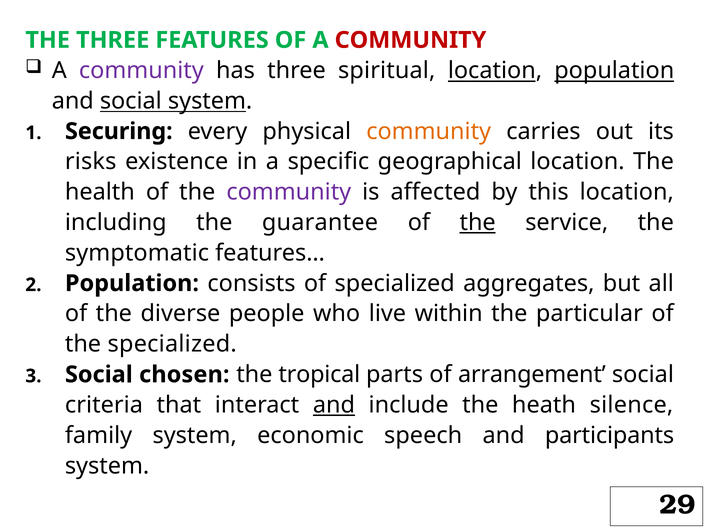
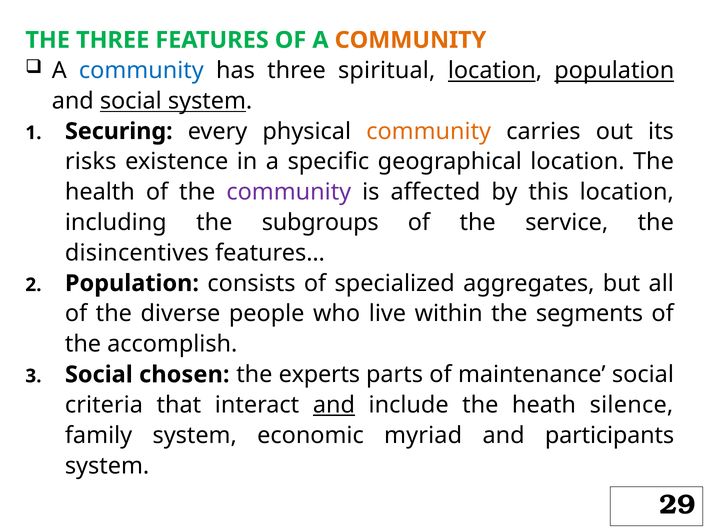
COMMUNITY colour: red -> orange (410, 40)
community colour: purple -> blue (141, 70)
guarantee: guarantee -> subgroups (320, 223)
the underline: present -> none (478, 223)
symptomatic: symptomatic -> disincentives (137, 253)
particular: particular -> segments (590, 314)
the specialized: specialized -> accomplish (172, 344)
tropical: tropical -> experts (319, 375)
arrangement: arrangement -> maintenance (532, 375)
speech: speech -> myriad (423, 435)
